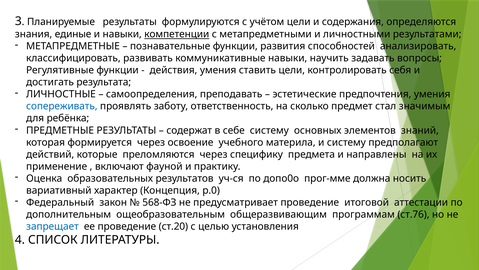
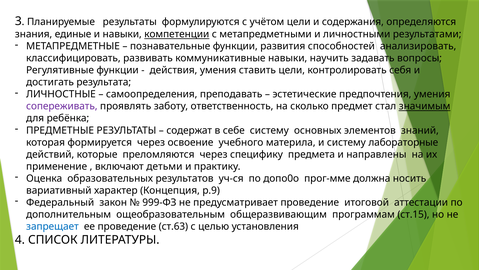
сопереживать colour: blue -> purple (62, 106)
значимым underline: none -> present (425, 106)
предполагают: предполагают -> лабораторные (403, 142)
фауной: фауной -> детьми (164, 166)
р.0: р.0 -> р.9 (211, 190)
568-ФЗ: 568-ФЗ -> 999-ФЗ (159, 202)
ст.76: ст.76 -> ст.15 (413, 214)
ст.20: ст.20 -> ст.63 (173, 226)
